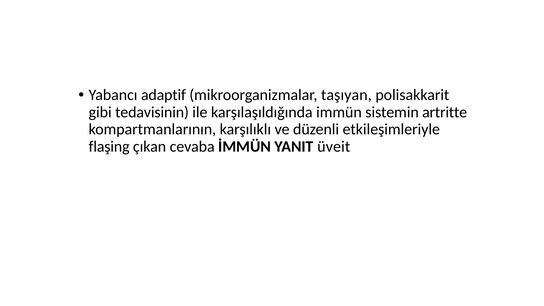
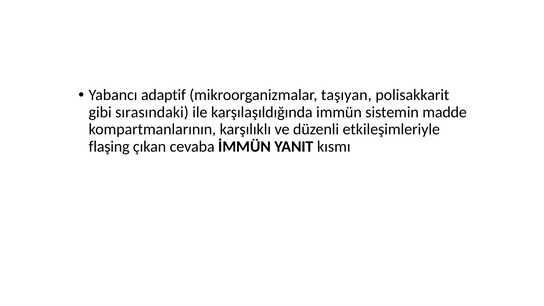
tedavisinin: tedavisinin -> sırasındaki (152, 112)
artritte: artritte -> madde (445, 112)
üveit: üveit -> kısmı (334, 146)
